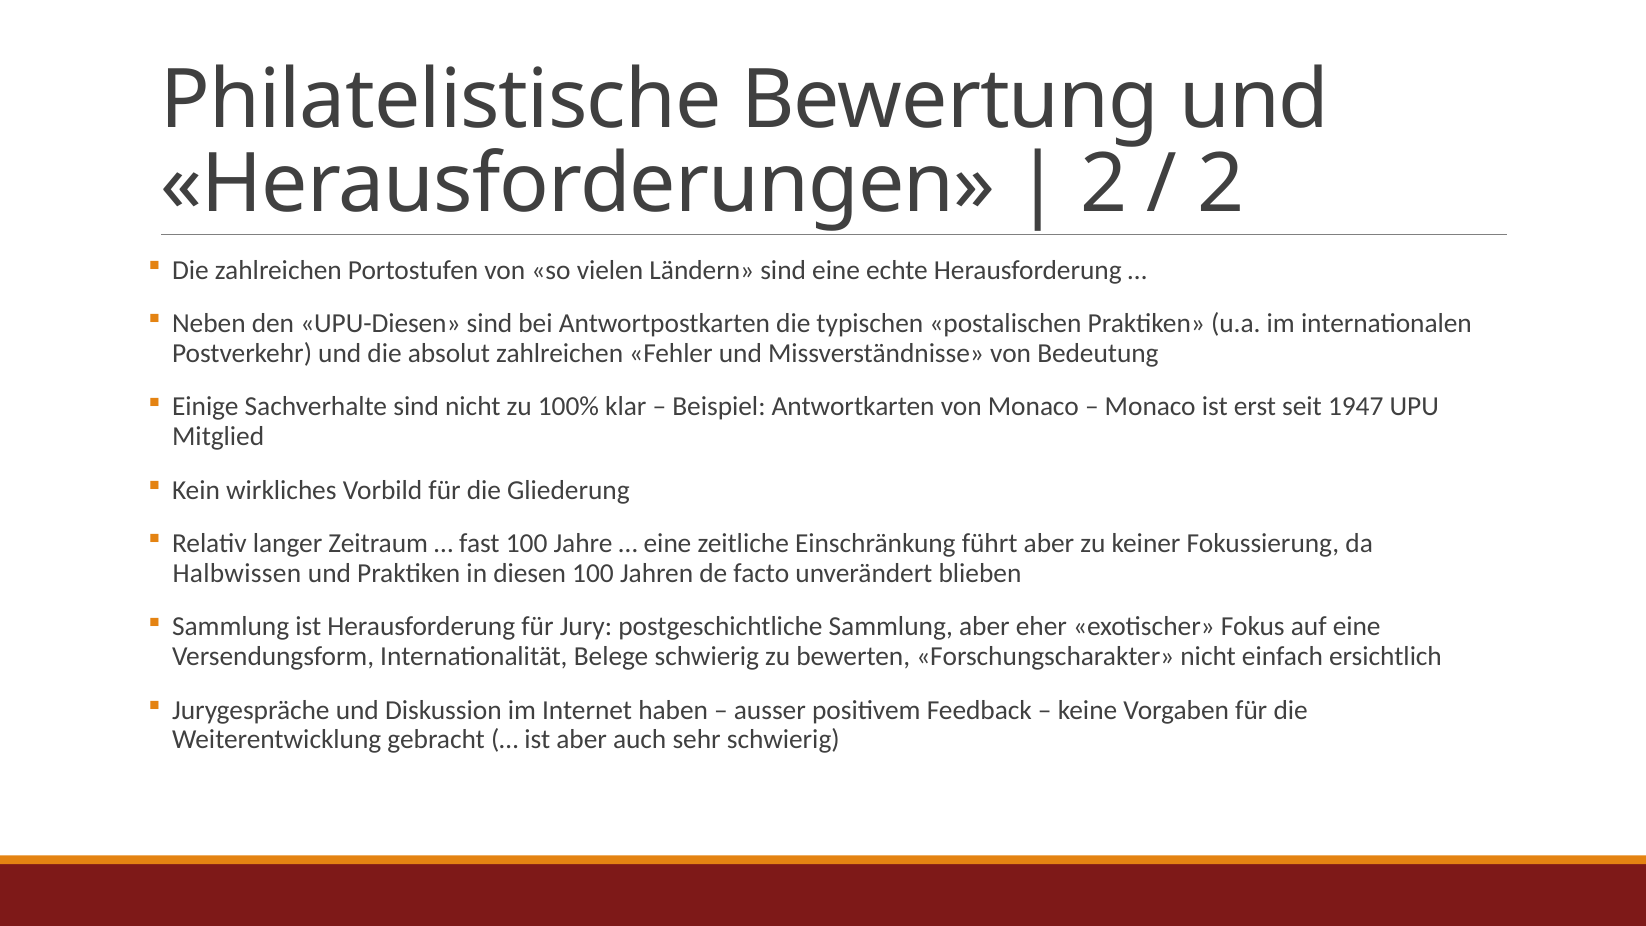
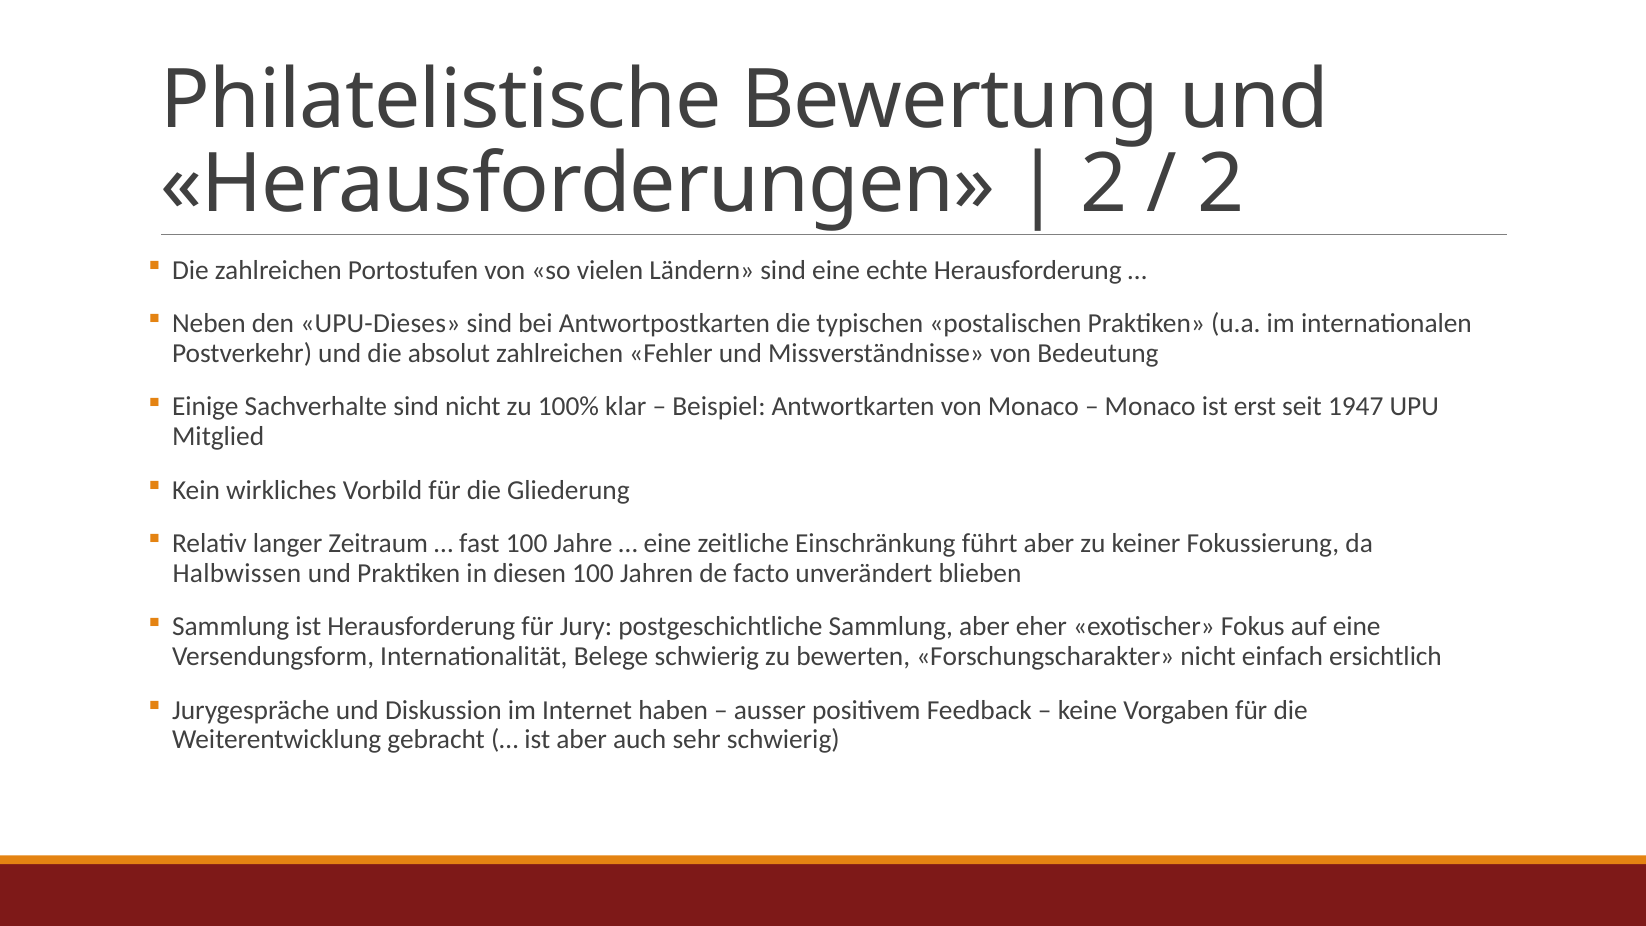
UPU-Diesen: UPU-Diesen -> UPU-Dieses (380, 324)
